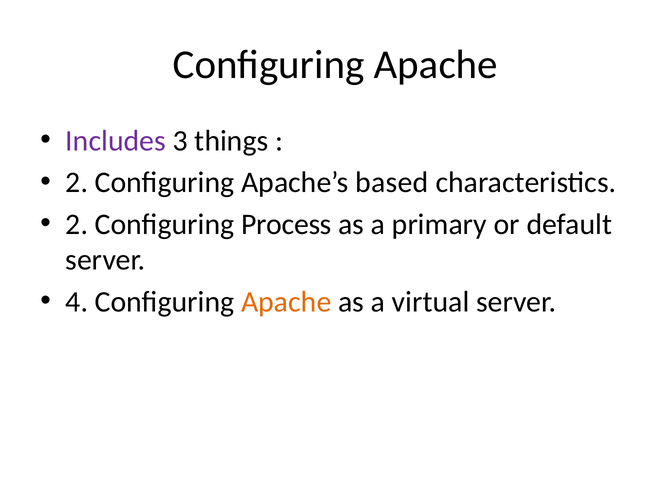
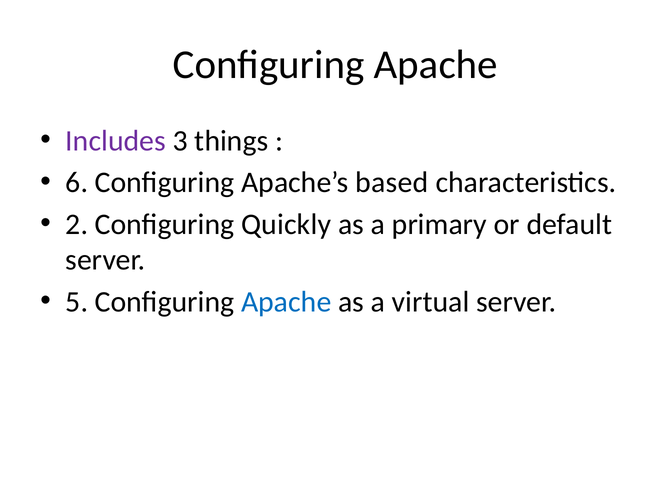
2: 2 -> 6 (77, 183)
Process: Process -> Quickly (286, 224)
4: 4 -> 5 (77, 302)
Apache colour: orange -> blue (286, 302)
